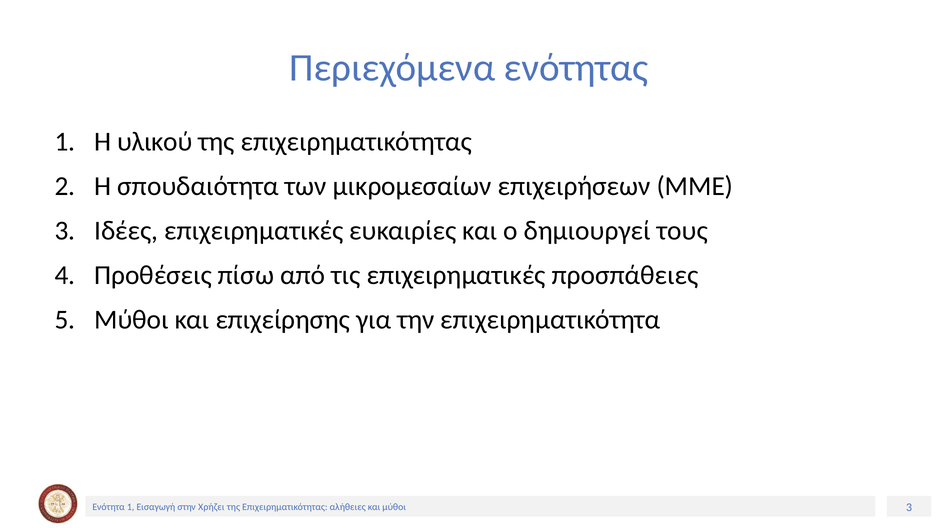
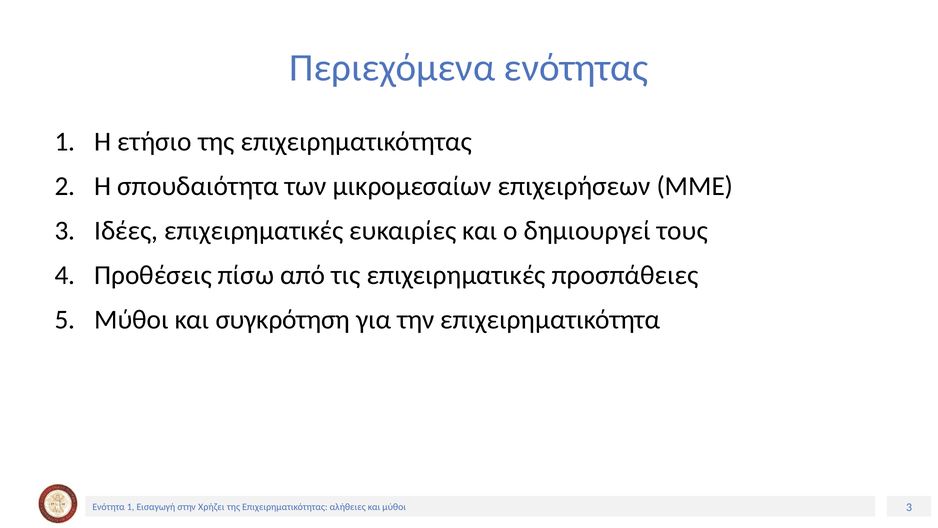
υλικού: υλικού -> ετήσιο (155, 142)
επιχείρησης: επιχείρησης -> συγκρότηση (283, 319)
